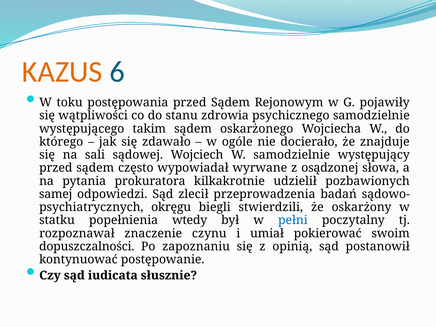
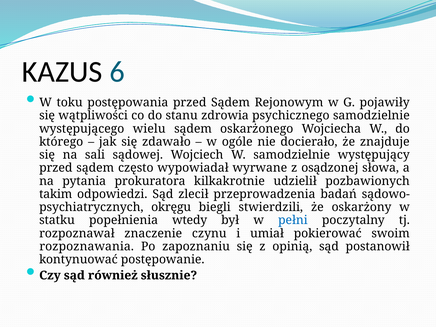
KAZUS colour: orange -> black (62, 72)
takim: takim -> wielu (149, 129)
samej: samej -> takim (56, 194)
dopuszczalności: dopuszczalności -> rozpoznawania (87, 246)
iudicata: iudicata -> również (113, 275)
